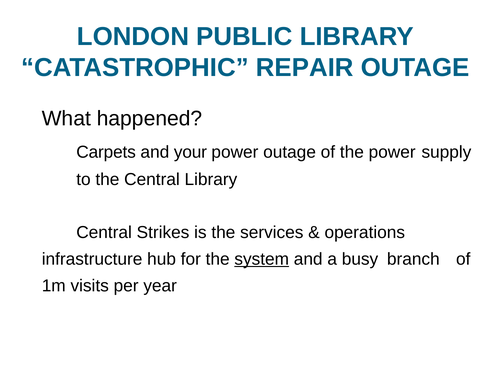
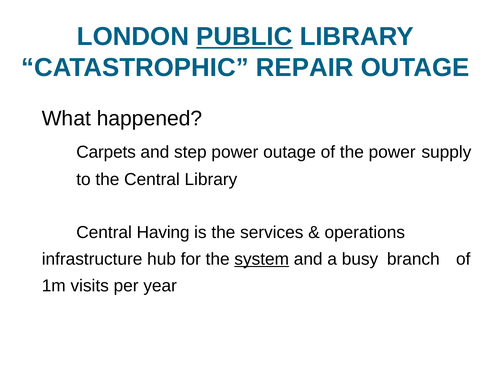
PUBLIC underline: none -> present (244, 37)
your: your -> step (190, 152)
Strikes: Strikes -> Having (163, 232)
